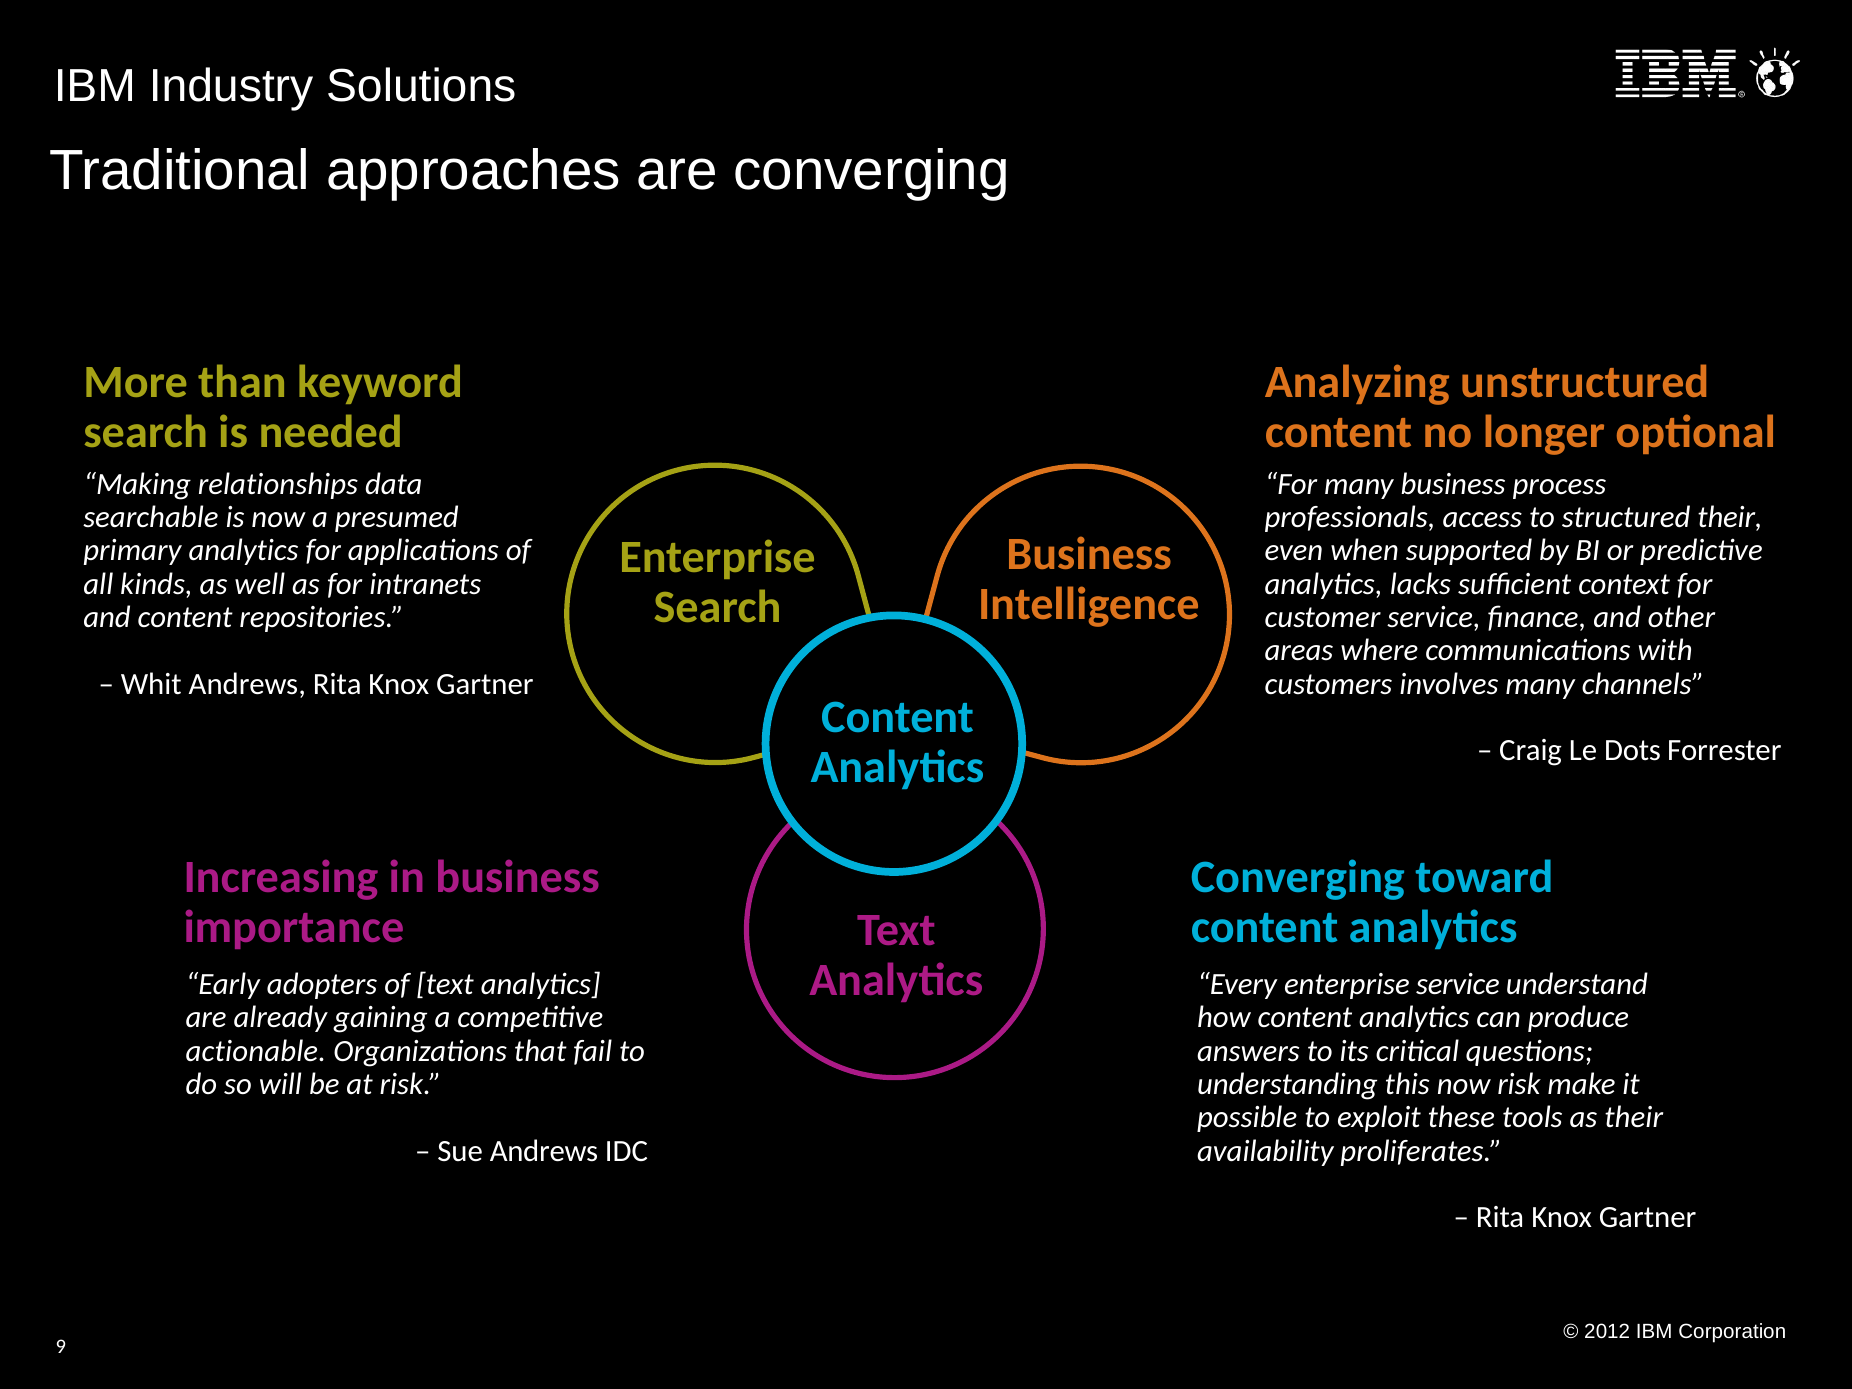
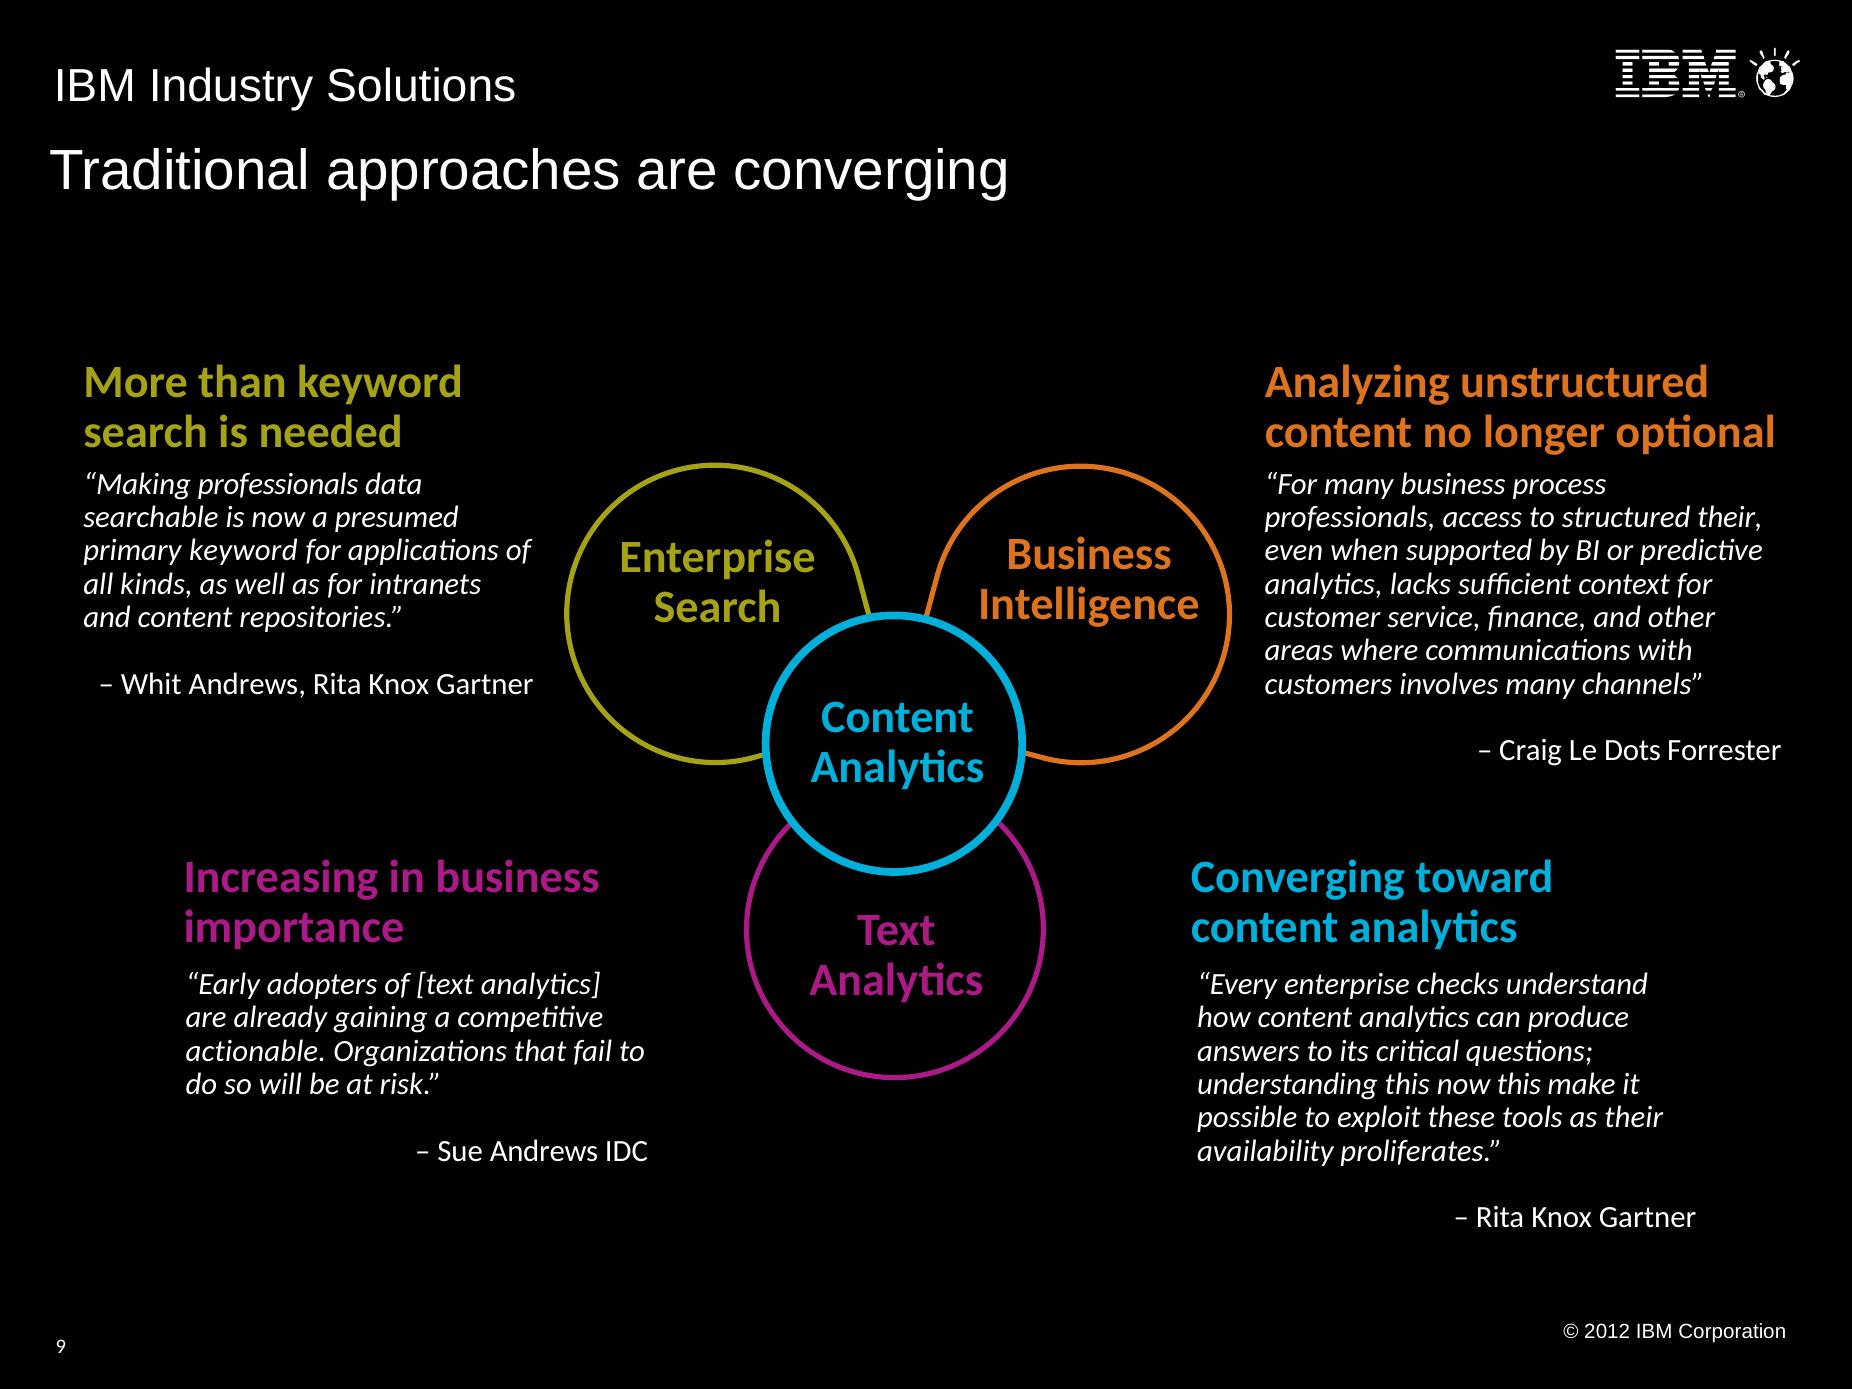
Making relationships: relationships -> professionals (278, 484)
primary analytics: analytics -> keyword (243, 551)
enterprise service: service -> checks (1458, 984)
now risk: risk -> this (1519, 1084)
